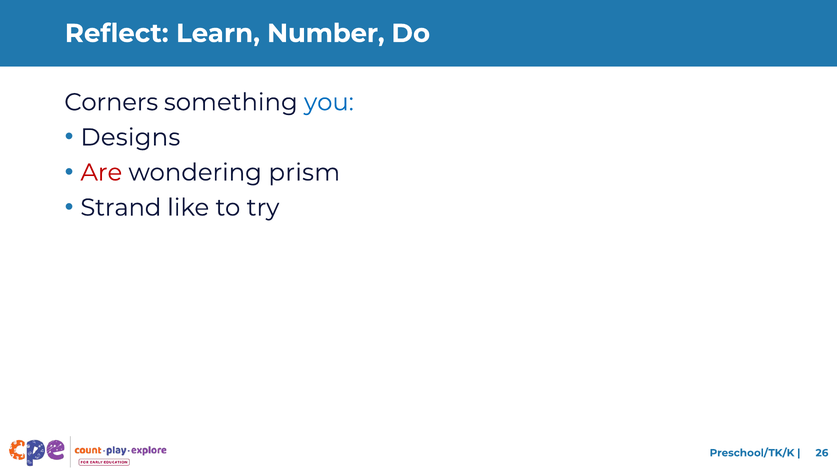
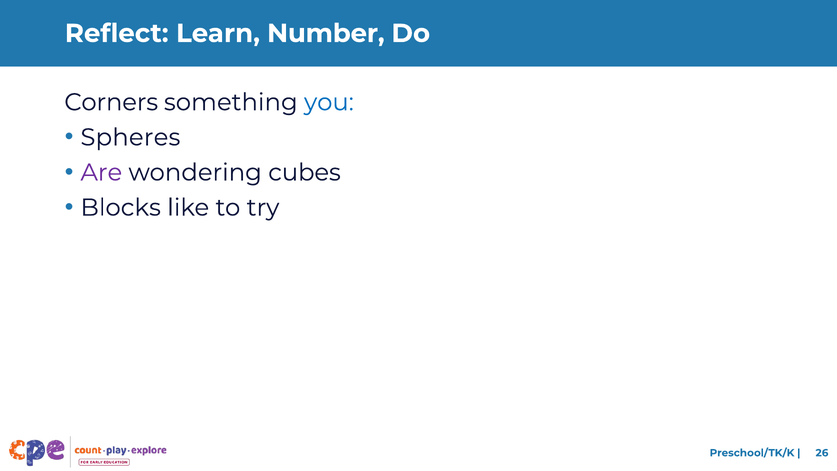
Designs: Designs -> Spheres (130, 137)
Are colour: red -> purple (101, 172)
prism: prism -> cubes (305, 172)
Strand: Strand -> Blocks (121, 208)
